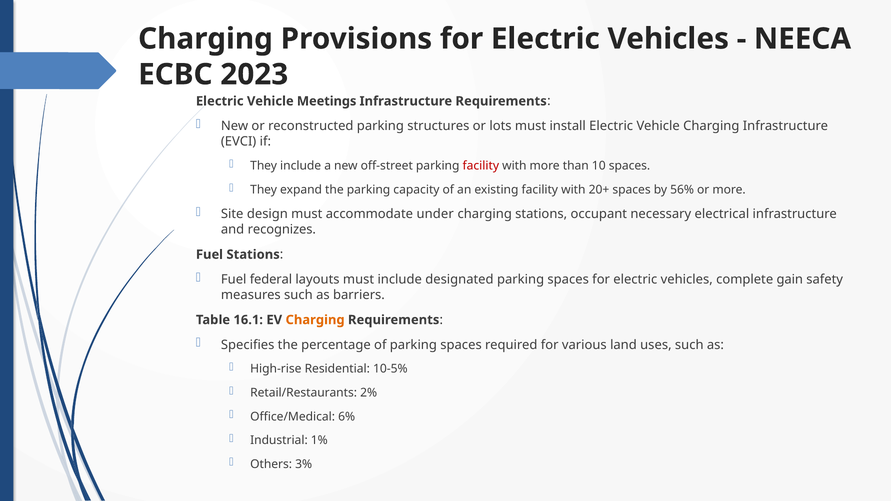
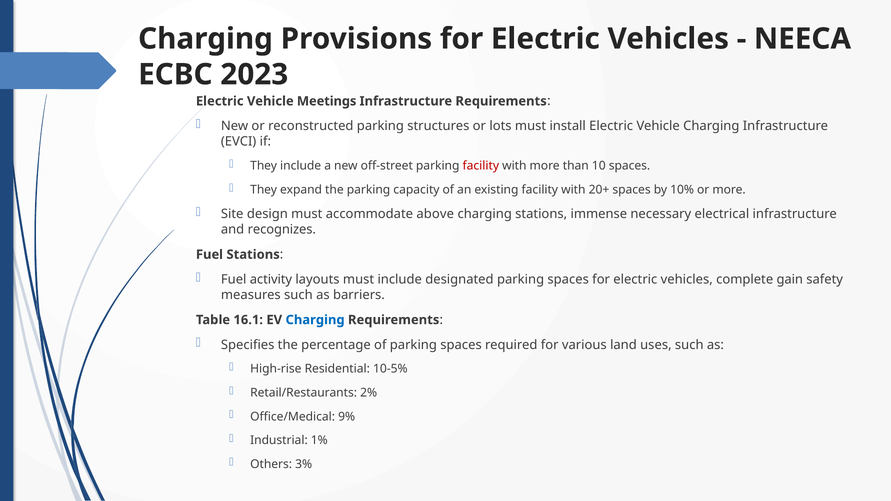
56%: 56% -> 10% (682, 190)
under: under -> above (435, 214)
occupant: occupant -> immense (599, 214)
federal: federal -> activity (271, 279)
Charging colour: orange -> blue (315, 320)
6%: 6% -> 9% (347, 417)
